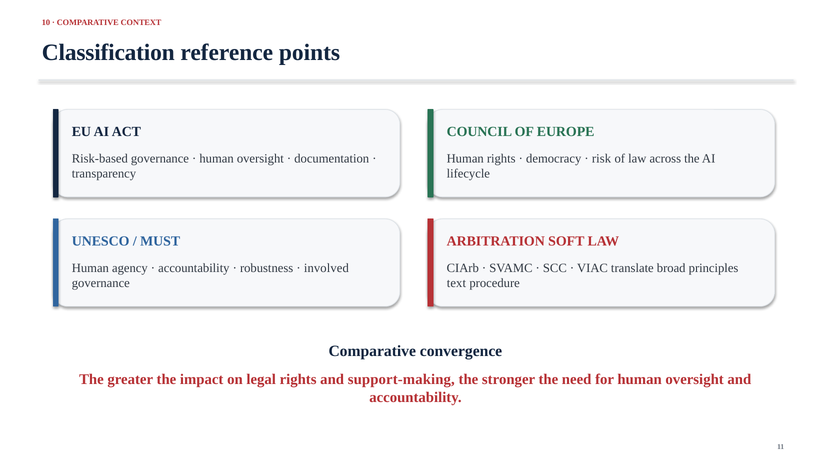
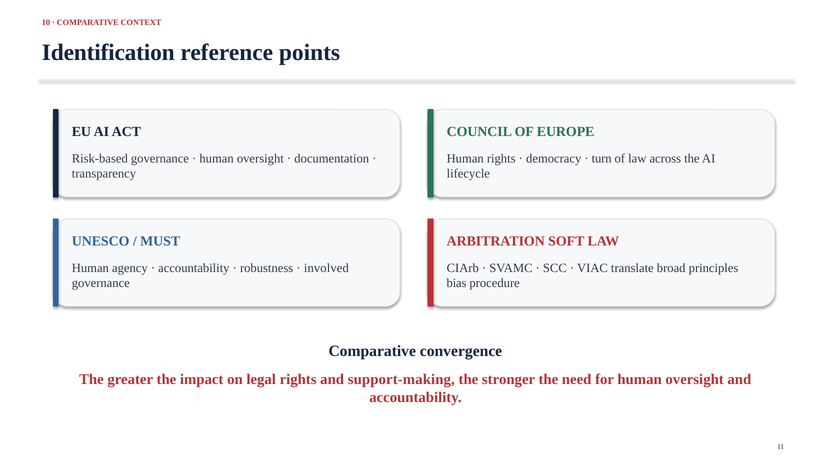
Classification: Classification -> Identification (108, 53)
risk: risk -> turn (602, 158)
text: text -> bias (457, 283)
